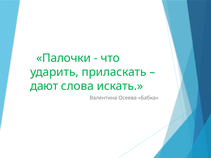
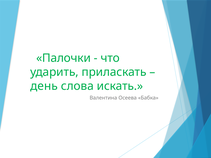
дают: дают -> день (44, 86)
